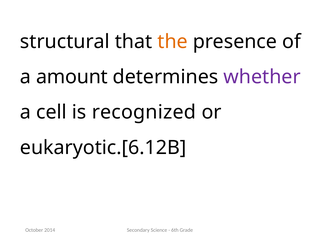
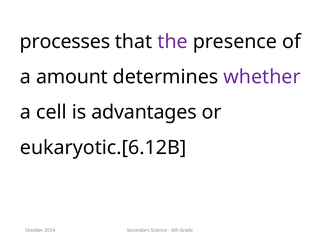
structural: structural -> processes (65, 42)
the colour: orange -> purple (173, 42)
recognized: recognized -> advantages (144, 112)
